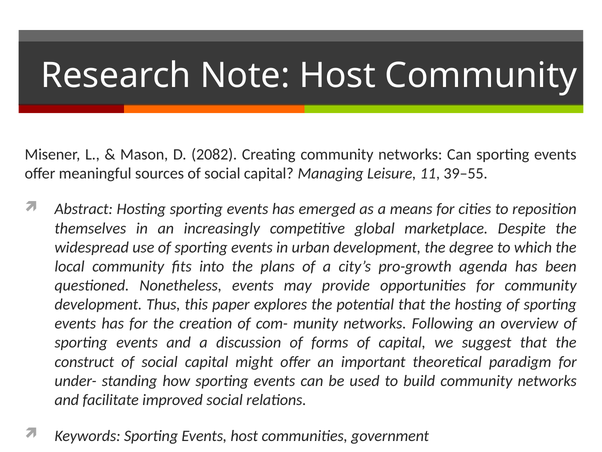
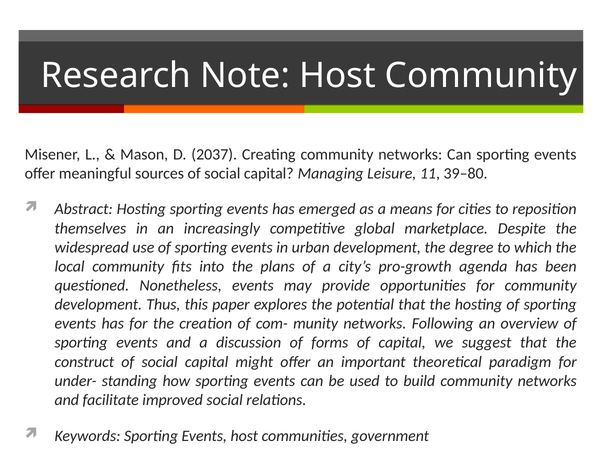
2082: 2082 -> 2037 (214, 154)
39–55: 39–55 -> 39–80 (466, 173)
